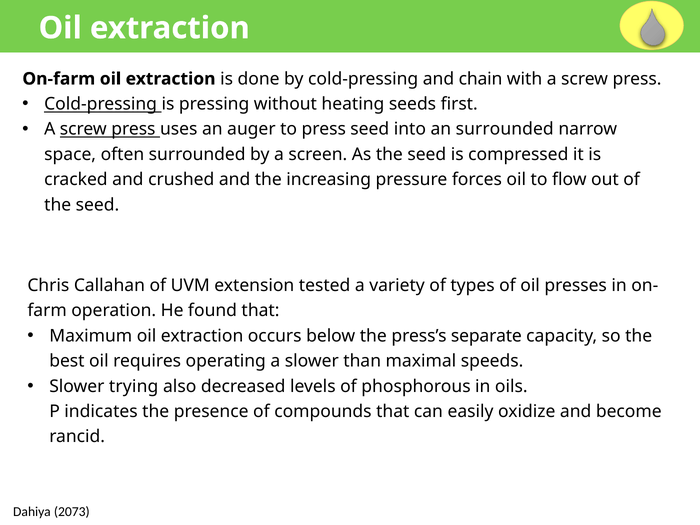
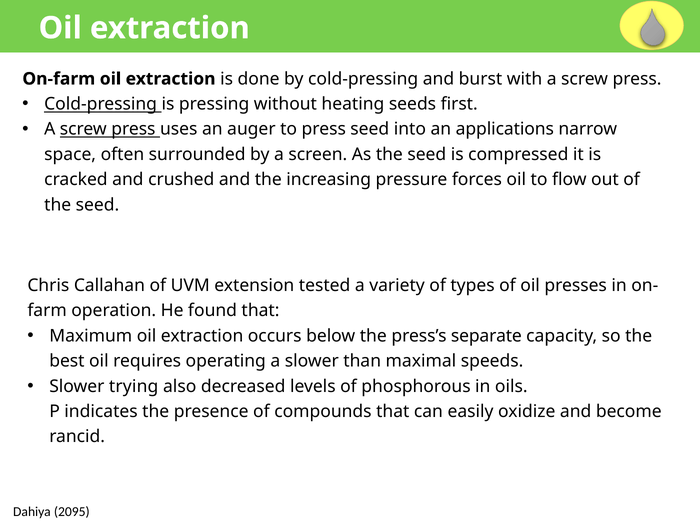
chain: chain -> burst (480, 79)
an surrounded: surrounded -> applications (505, 129)
2073: 2073 -> 2095 (72, 512)
